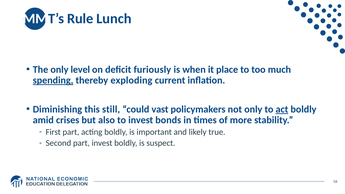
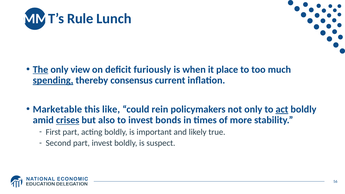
The underline: none -> present (40, 70)
level: level -> view (80, 70)
exploding: exploding -> consensus (132, 80)
Diminishing: Diminishing -> Marketable (57, 109)
still: still -> like (111, 109)
vast: vast -> rein (160, 109)
crises underline: none -> present (68, 120)
